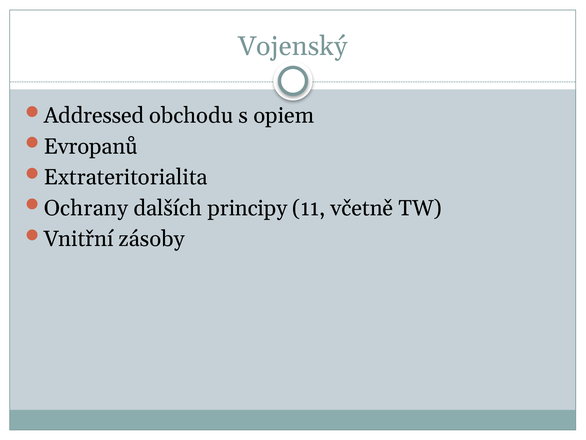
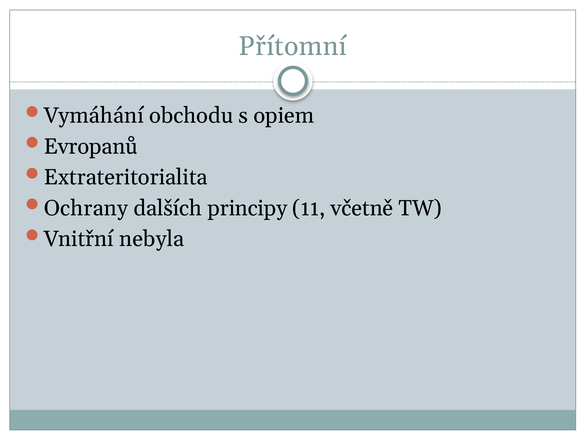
Vojenský: Vojenský -> Přítomní (293, 46)
Addressed: Addressed -> Vymáhání (94, 115)
zásoby: zásoby -> nebyla (152, 239)
